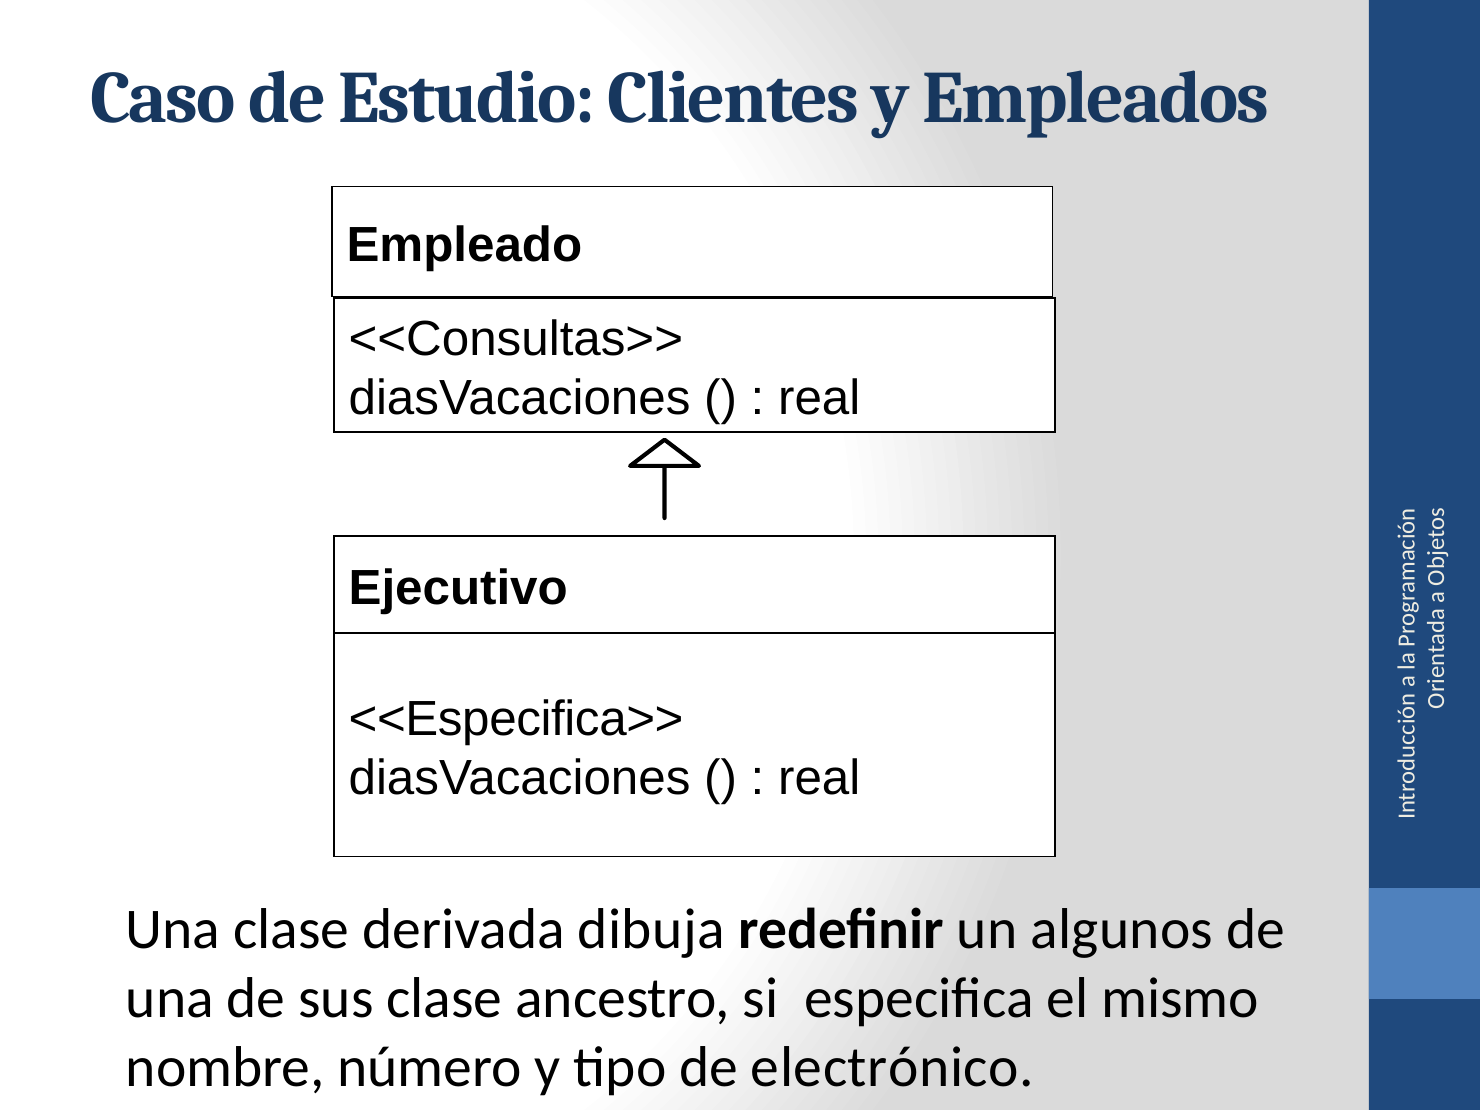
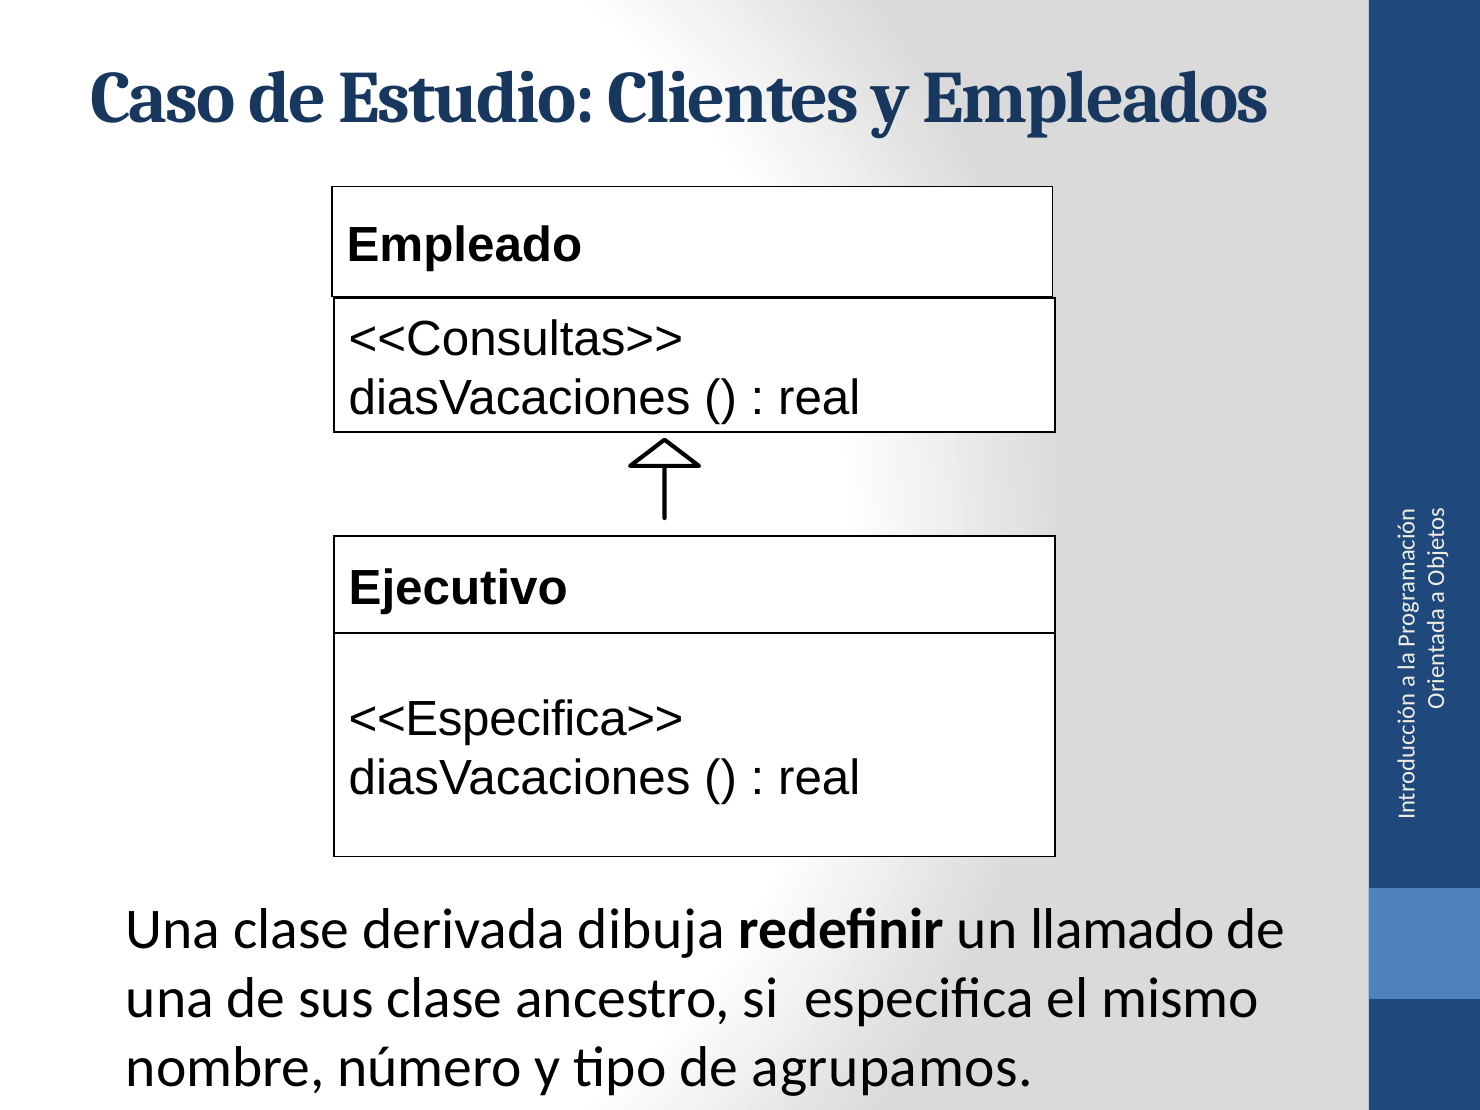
algunos: algunos -> llamado (1122, 929)
electrónico: electrónico -> agrupamos (893, 1068)
